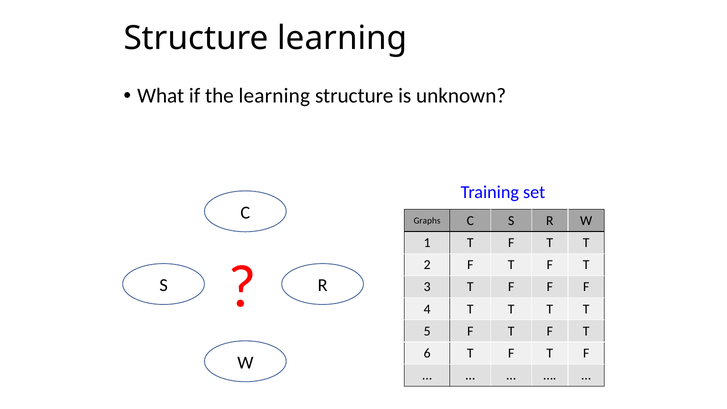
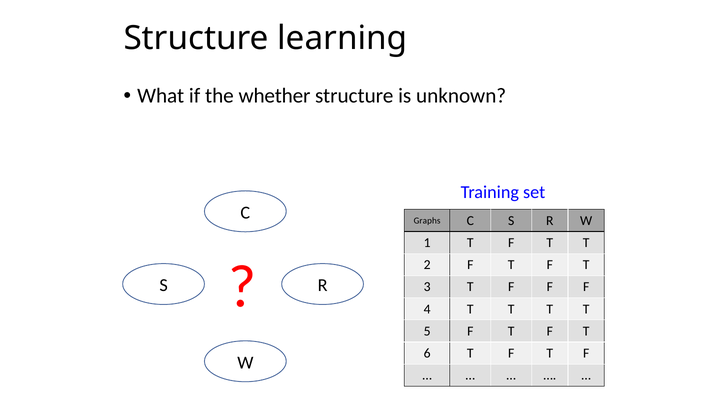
the learning: learning -> whether (274, 96)
